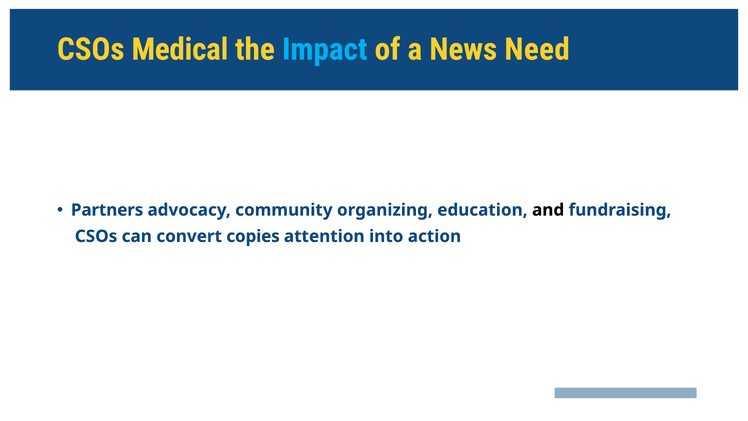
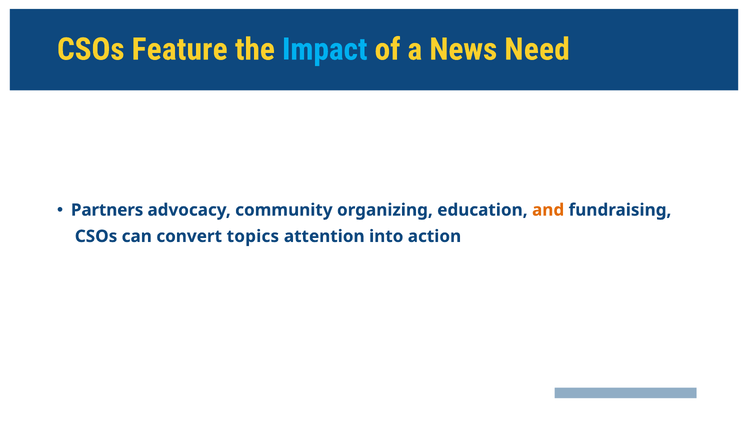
Medical: Medical -> Feature (180, 49)
and colour: black -> orange (548, 210)
copies: copies -> topics (253, 236)
